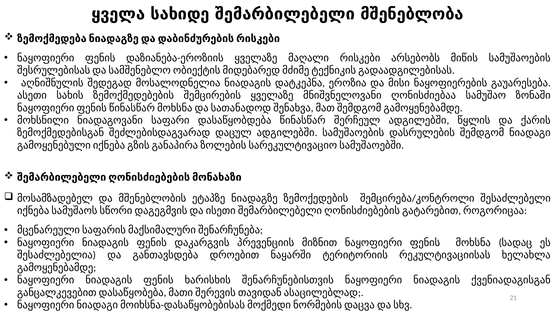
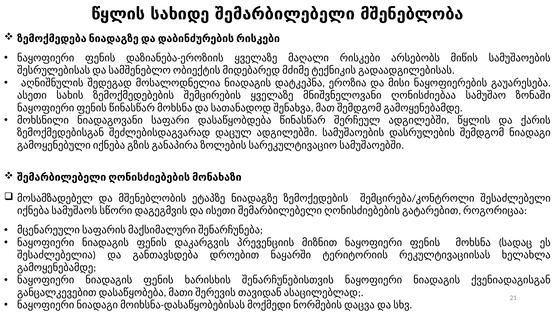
ყველა: ყველა -> წყლის (118, 14)
